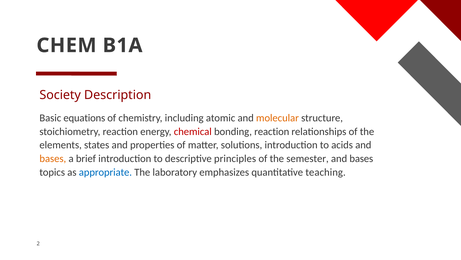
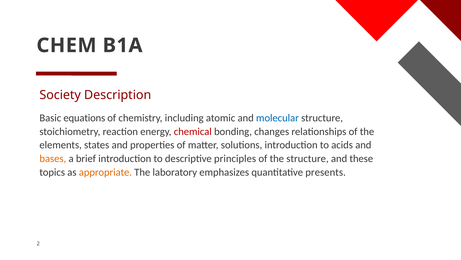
molecular colour: orange -> blue (277, 118)
bonding reaction: reaction -> changes (272, 131)
the semester: semester -> structure (308, 158)
bases: bases -> these (361, 158)
appropriate colour: blue -> orange (105, 172)
teaching: teaching -> presents (326, 172)
